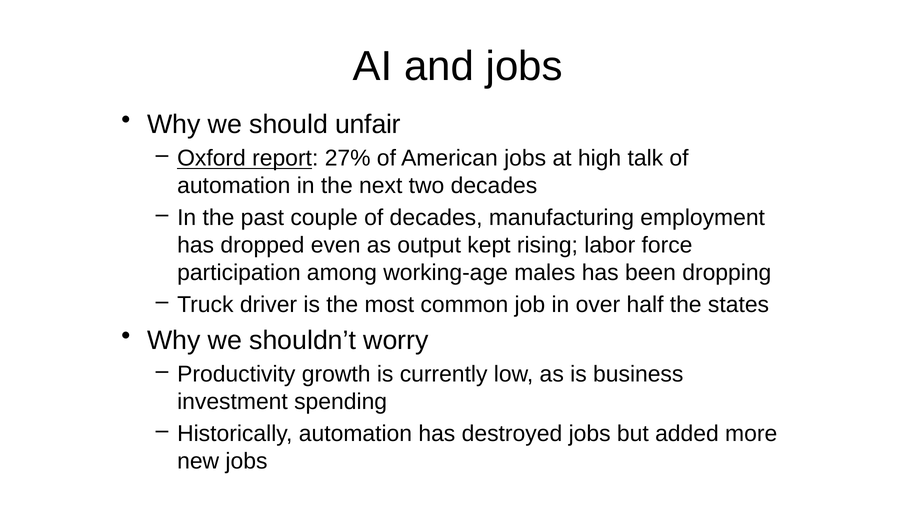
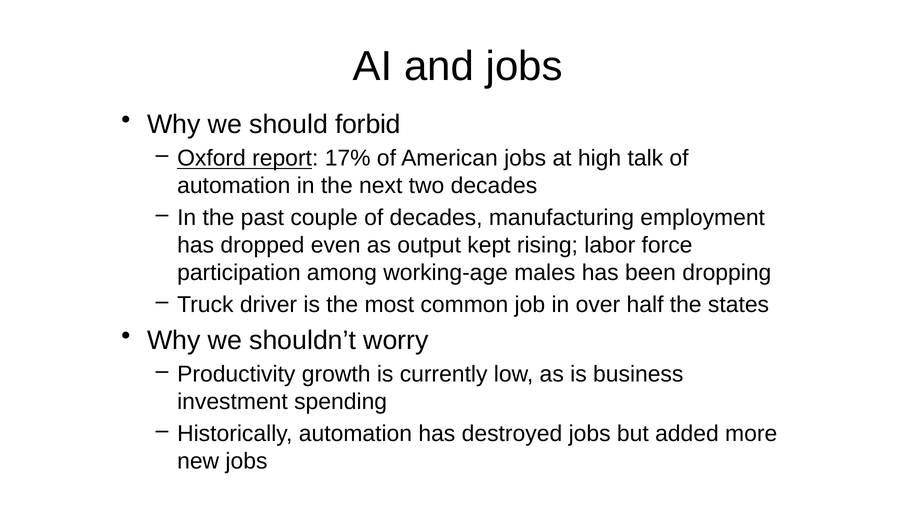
unfair: unfair -> forbid (368, 124)
27%: 27% -> 17% (348, 158)
